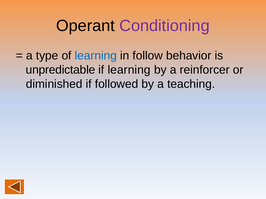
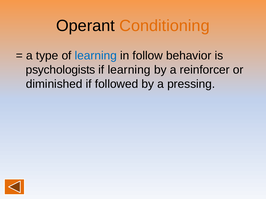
Conditioning colour: purple -> orange (164, 26)
unpredictable: unpredictable -> psychologists (61, 70)
teaching: teaching -> pressing (191, 84)
